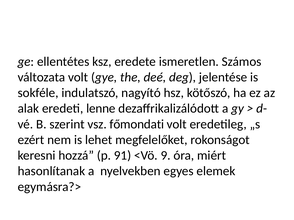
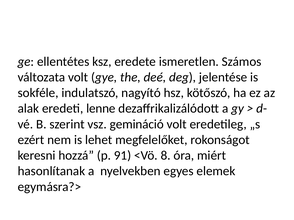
főmondati: főmondati -> gemináció (137, 124)
9: 9 -> 8 (166, 156)
